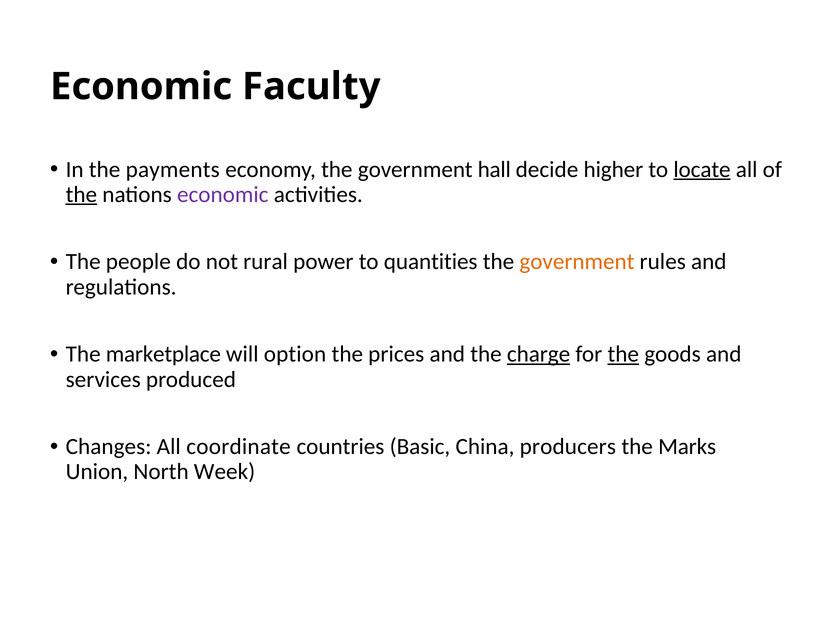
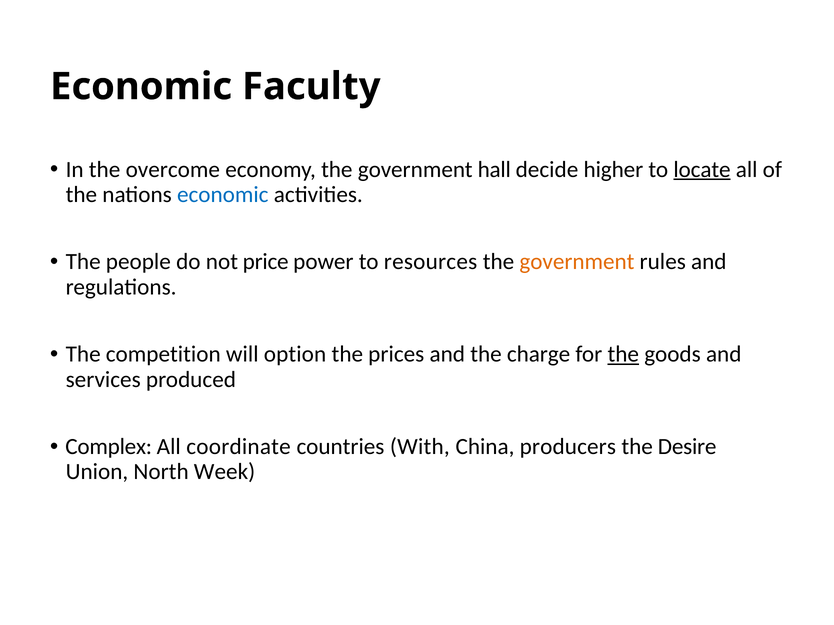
payments: payments -> overcome (173, 169)
the underline: present -> none (81, 195)
economic colour: purple -> blue (223, 195)
rural: rural -> price (266, 262)
quantities: quantities -> resources (431, 262)
marketplace: marketplace -> competition (163, 355)
charge underline: present -> none (539, 355)
Changes: Changes -> Complex (109, 447)
Basic: Basic -> With (420, 447)
Marks: Marks -> Desire (687, 447)
